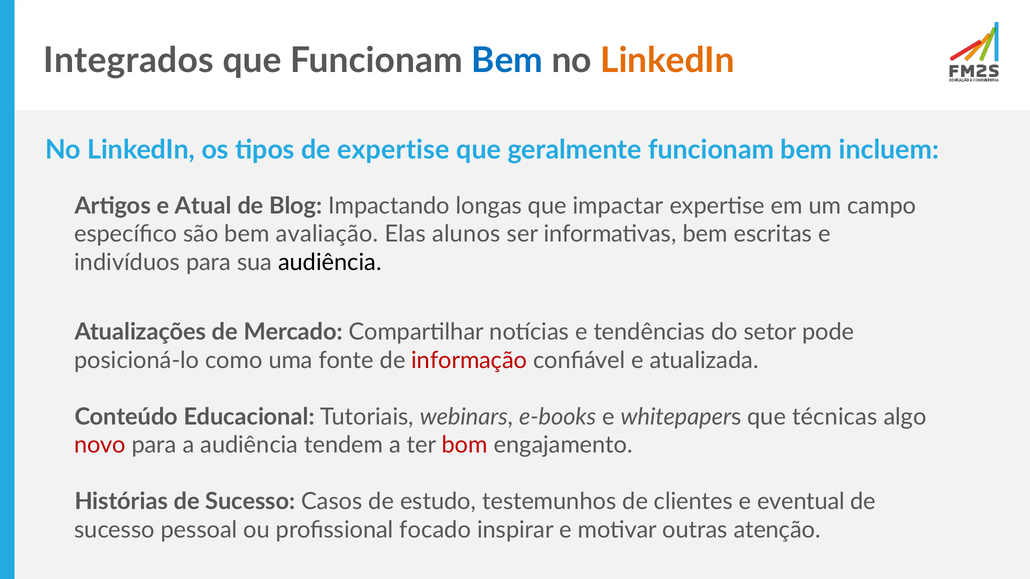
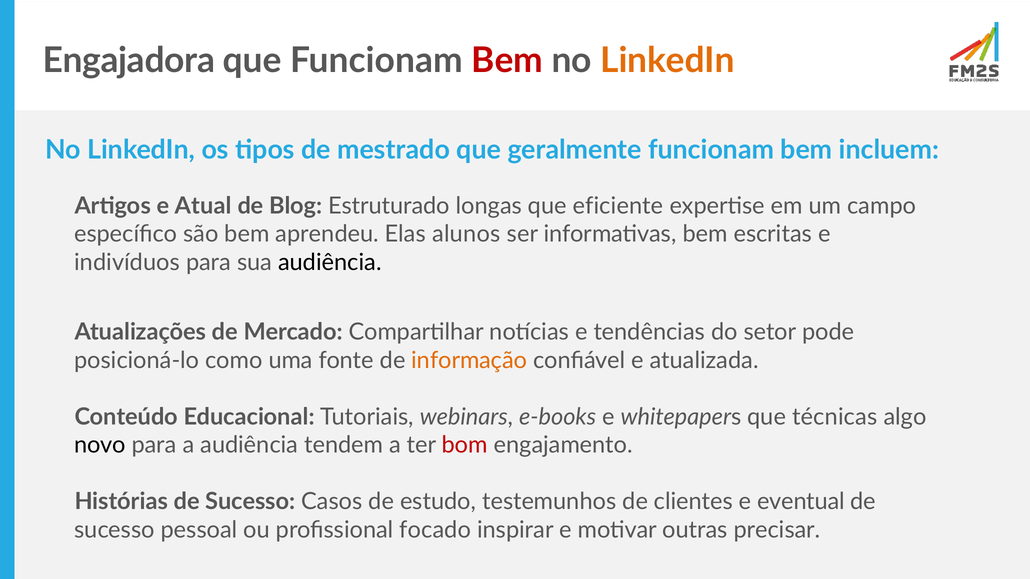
Integrados: Integrados -> Engajadora (129, 61)
Bem colour: blue -> red (507, 61)
de expertise: expertise -> mestrado (394, 150)
Impactando: Impactando -> Estruturado (389, 206)
impactar: impactar -> eficiente (618, 206)
avaliação: avaliação -> aprendeu (327, 234)
informação colour: red -> orange (469, 360)
novo colour: red -> black (100, 445)
atenção: atenção -> precisar (777, 530)
